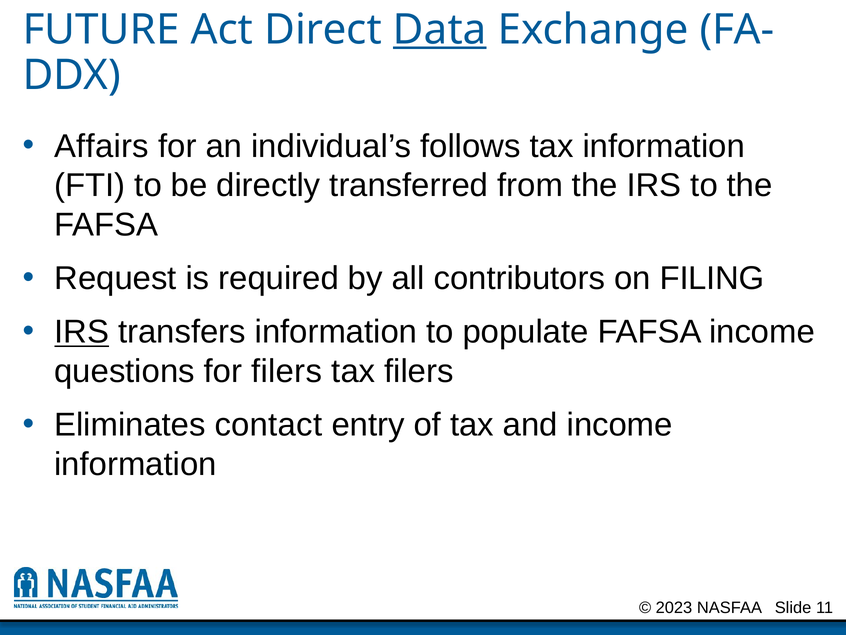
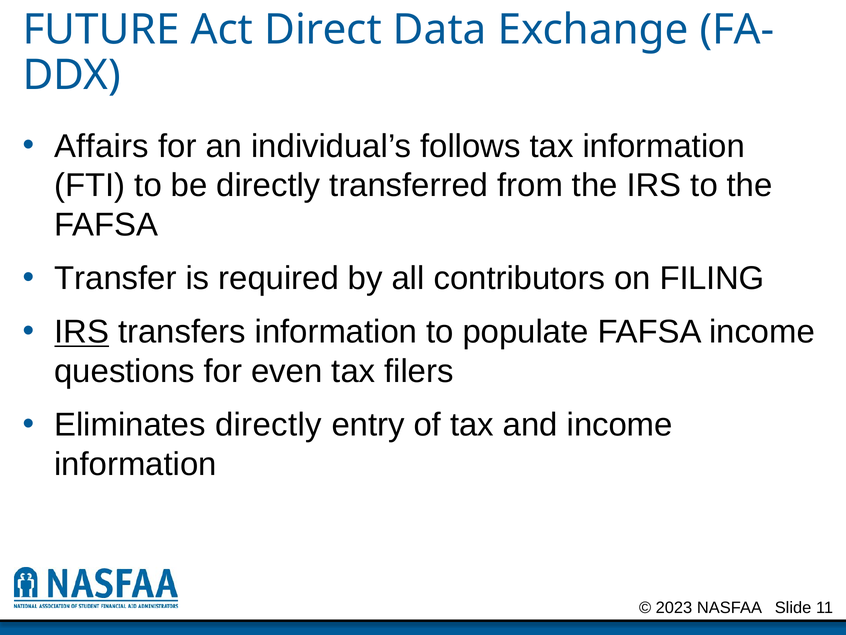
Data underline: present -> none (440, 30)
Request: Request -> Transfer (115, 278)
for filers: filers -> even (287, 371)
Eliminates contact: contact -> directly (268, 425)
